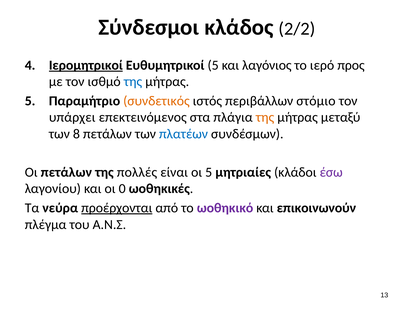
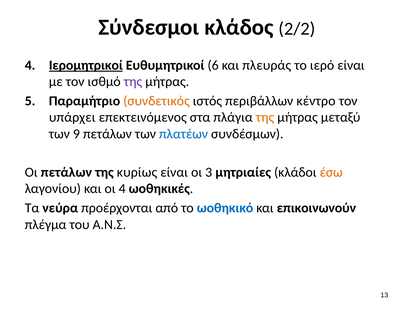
Ευθυμητρικοί 5: 5 -> 6 (213, 65)
λαγόνιος: λαγόνιος -> πλευράς (267, 65)
ιερό προς: προς -> είναι (351, 65)
της colour: blue -> purple (133, 82)
στόμιο: στόμιο -> κέντρο (316, 101)
8: 8 -> 9 (76, 134)
πολλές: πολλές -> κυρίως (137, 173)
οι 5: 5 -> 3 (209, 173)
έσω colour: purple -> orange (331, 173)
οι 0: 0 -> 4 (122, 189)
προέρχονται underline: present -> none (117, 208)
ωοθηκικό colour: purple -> blue (225, 208)
